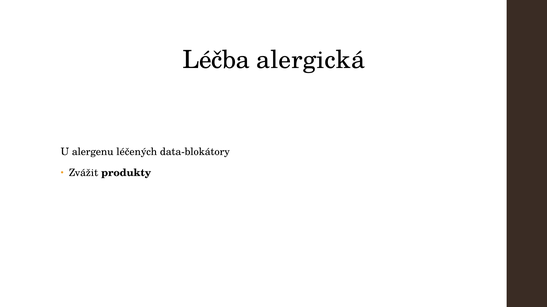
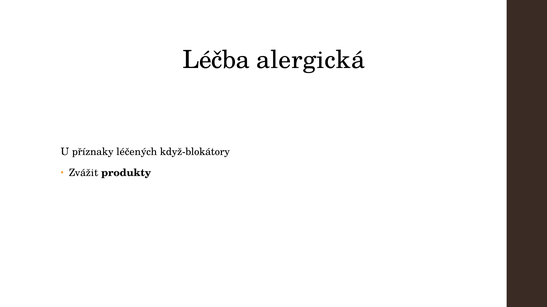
alergenu: alergenu -> příznaky (93, 152)
data-blokátory: data-blokátory -> když-blokátory (195, 152)
